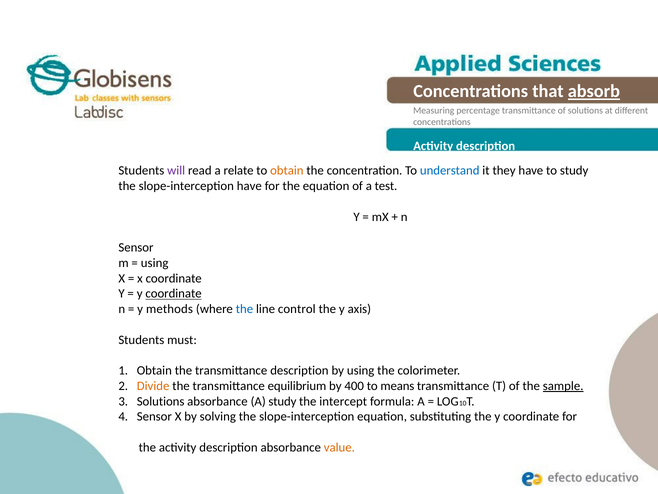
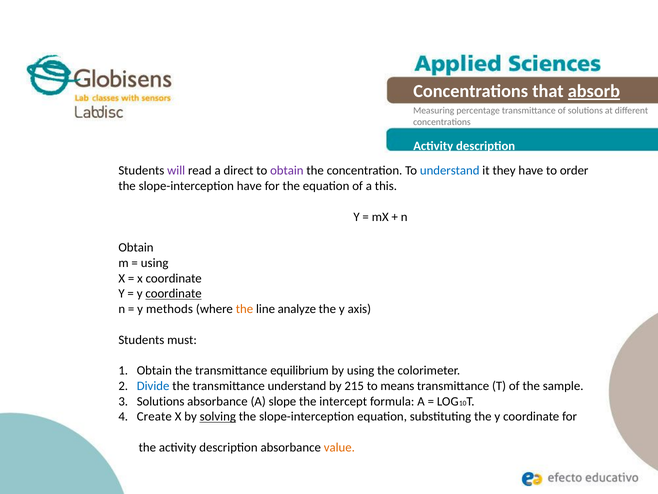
relate: relate -> direct (239, 170)
obtain colour: orange -> purple (287, 170)
to study: study -> order (574, 170)
test: test -> this (386, 186)
Sensor: Sensor -> Obtain (136, 247)
the colour: blue -> orange (244, 309)
control: control -> analyze (297, 309)
transmittance description: description -> equilibrium (299, 370)
Divide colour: orange -> blue (153, 386)
transmittance equilibrium: equilibrium -> understand (297, 386)
400: 400 -> 215 (354, 386)
sample underline: present -> none (563, 386)
A study: study -> slope (282, 401)
4 Sensor: Sensor -> Create (154, 416)
solving underline: none -> present (218, 416)
